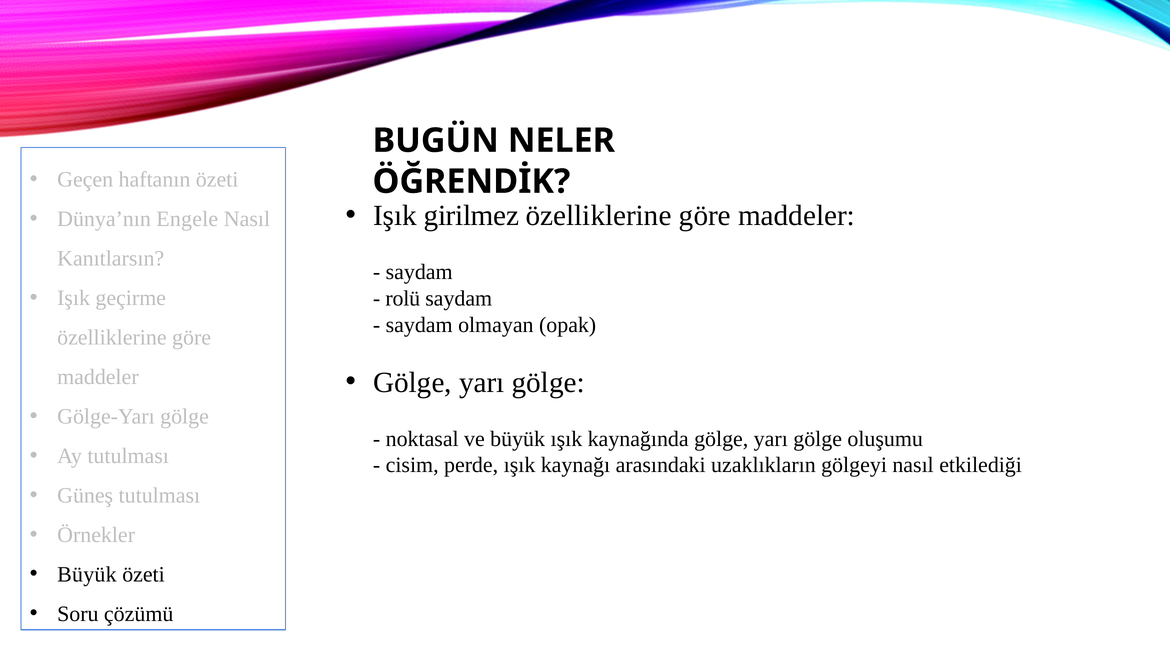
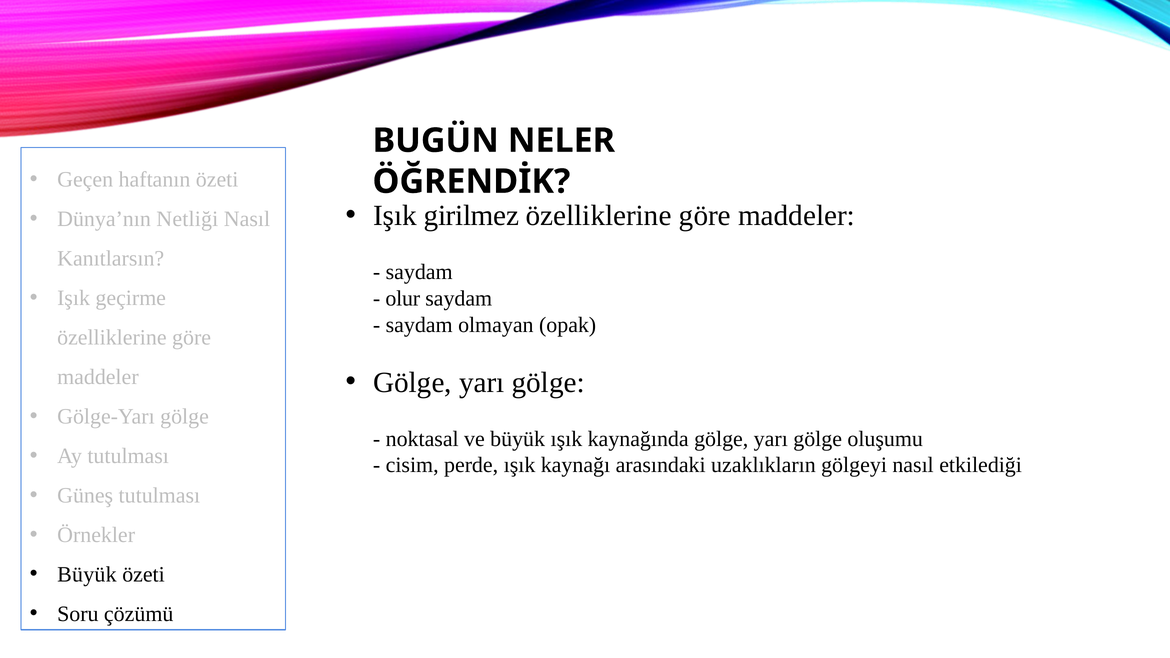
Engele: Engele -> Netliği (187, 219)
rolü: rolü -> olur (403, 299)
